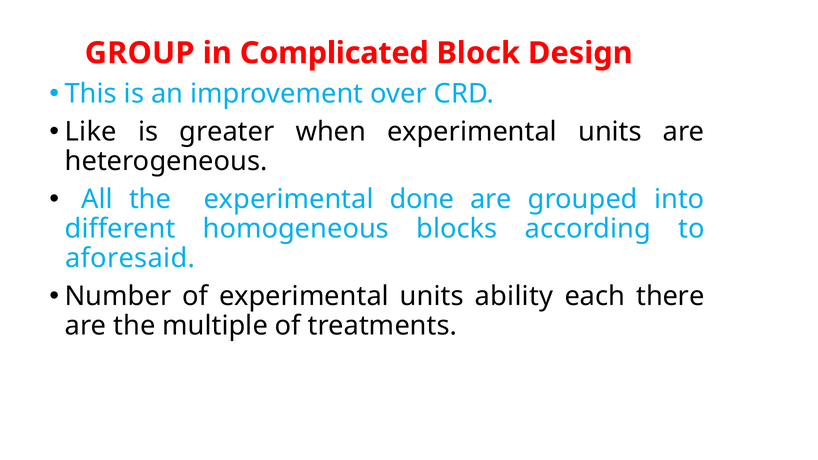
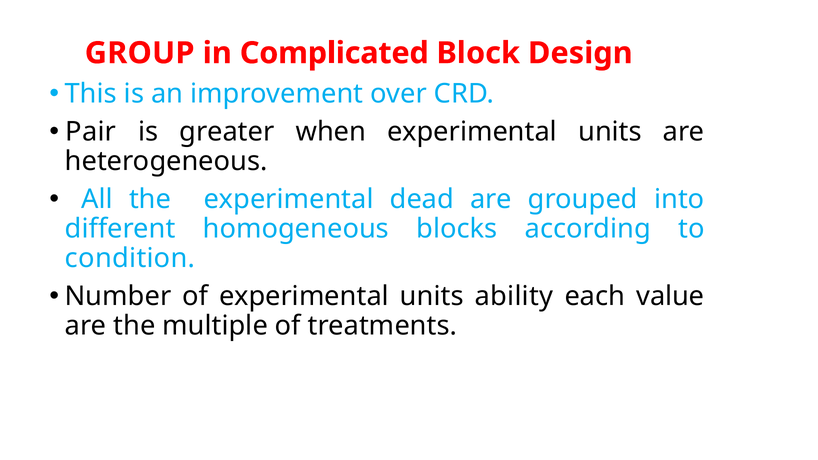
Like: Like -> Pair (91, 132)
done: done -> dead (422, 199)
aforesaid: aforesaid -> condition (130, 258)
there: there -> value (670, 296)
